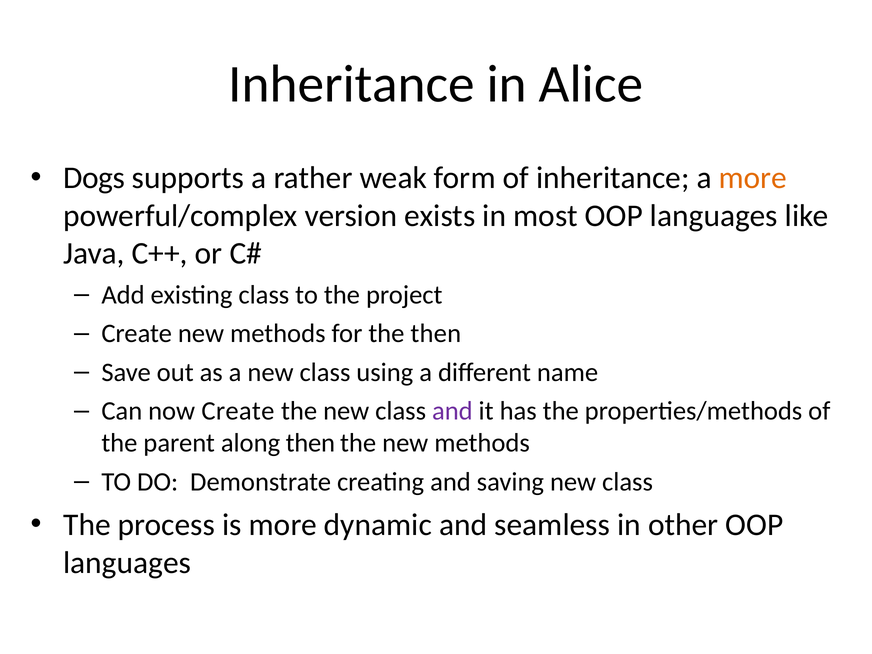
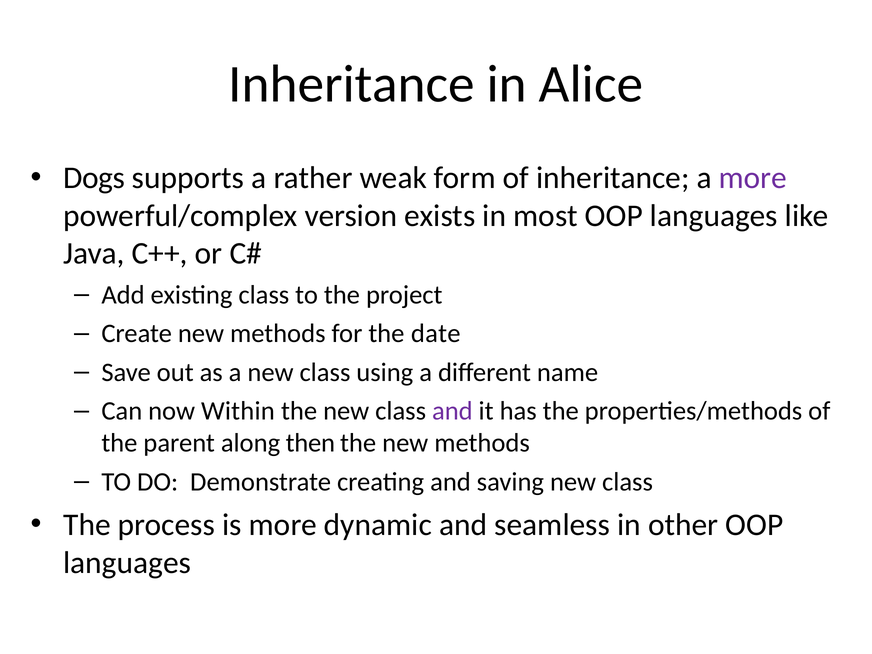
more colour: orange -> purple (753, 178)
the then: then -> date (436, 334)
now Create: Create -> Within (238, 411)
